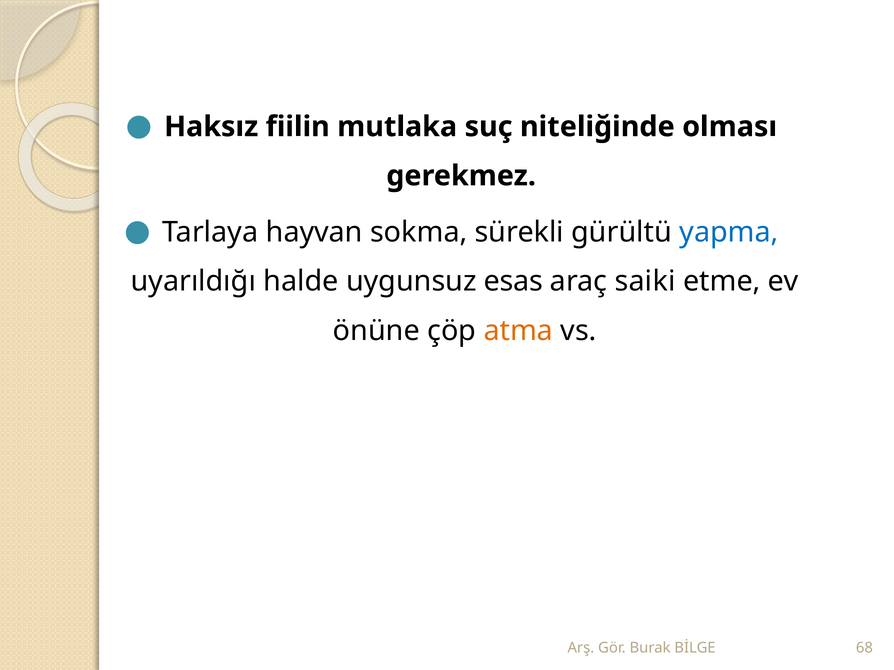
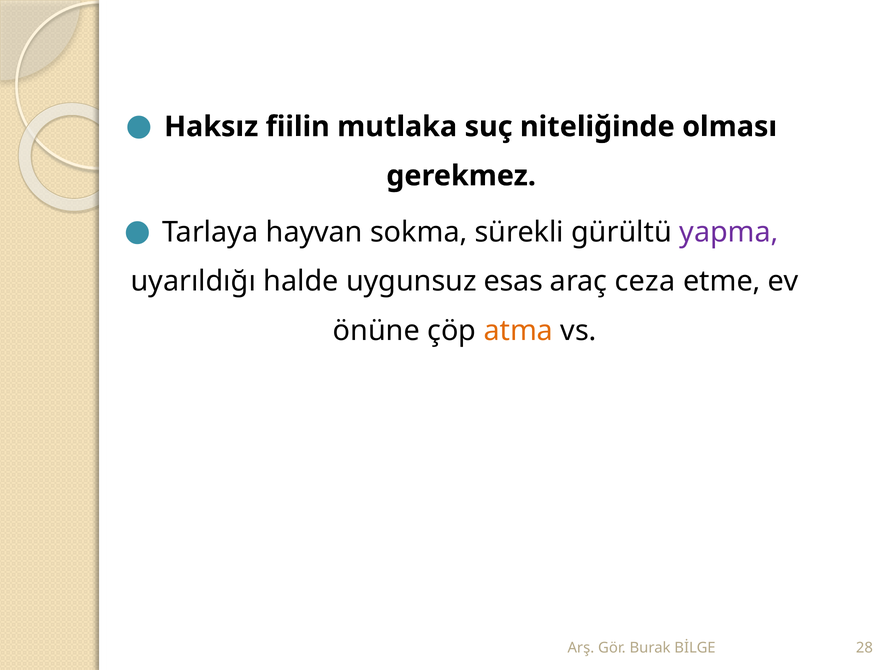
yapma colour: blue -> purple (729, 233)
saiki: saiki -> ceza (645, 282)
68: 68 -> 28 (864, 648)
